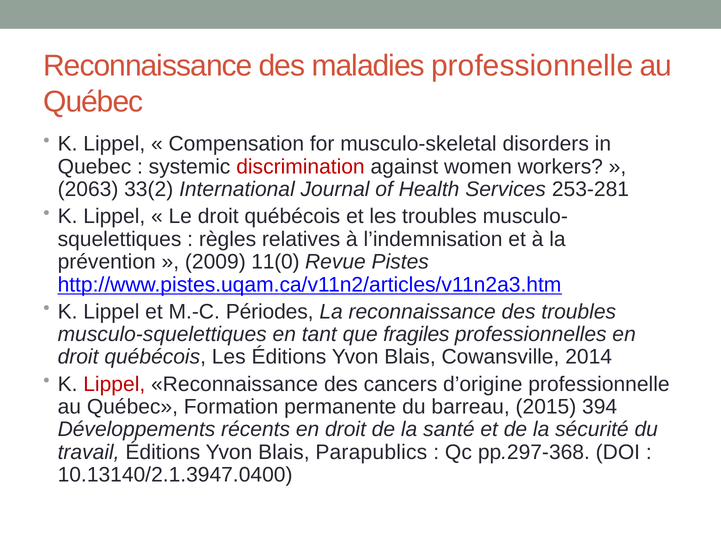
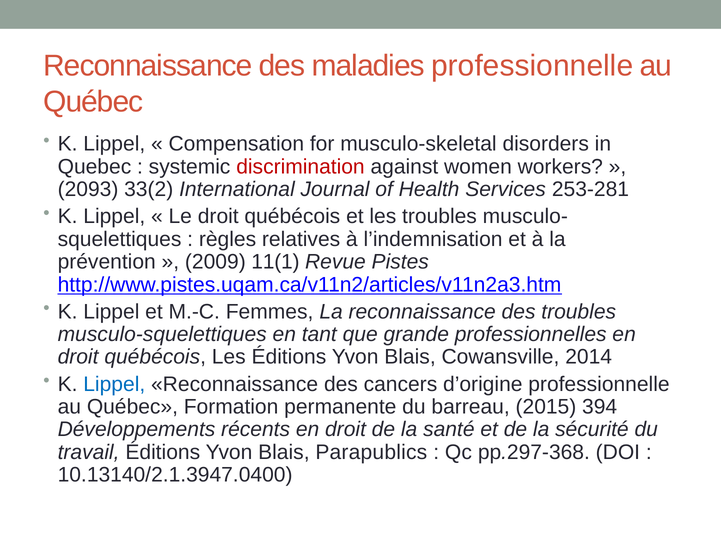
2063: 2063 -> 2093 (88, 189)
11(0: 11(0 -> 11(1 (275, 262)
Périodes: Périodes -> Femmes (270, 311)
fragiles: fragiles -> grande (416, 334)
Lippel colour: red -> blue (114, 384)
